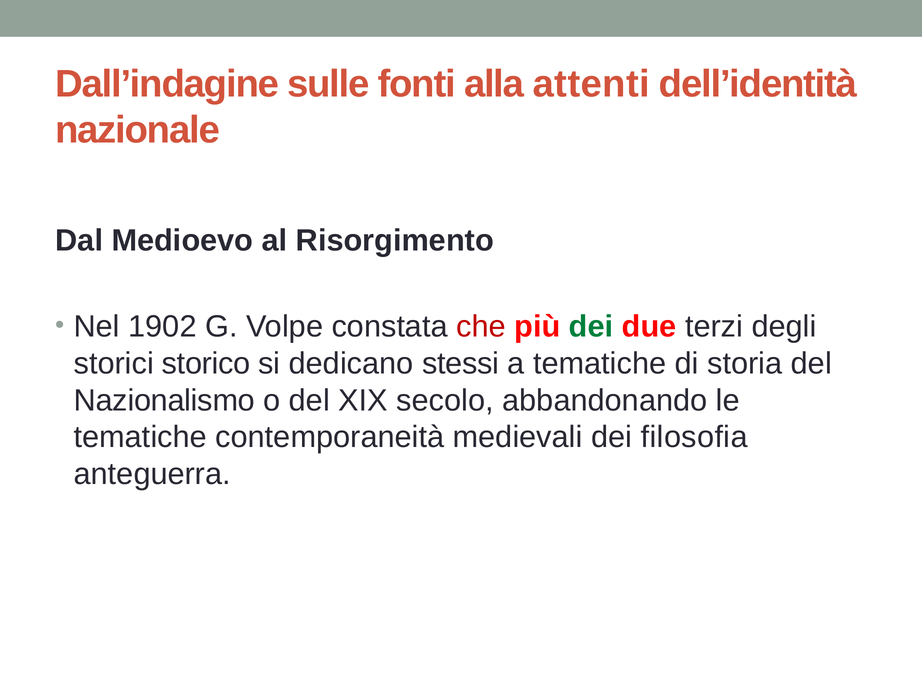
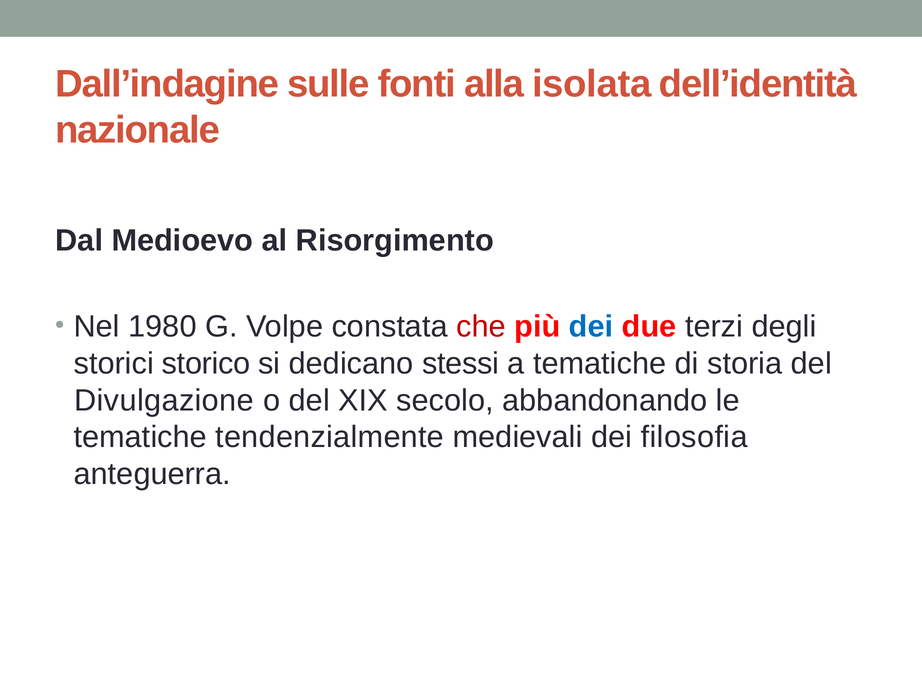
attenti: attenti -> isolata (592, 84)
1902: 1902 -> 1980 (162, 326)
dei colour: green -> blue (591, 326)
Nazionalismo: Nazionalismo -> Divulgazione (164, 400)
contemporaneità: contemporaneità -> tendenzialmente (330, 437)
